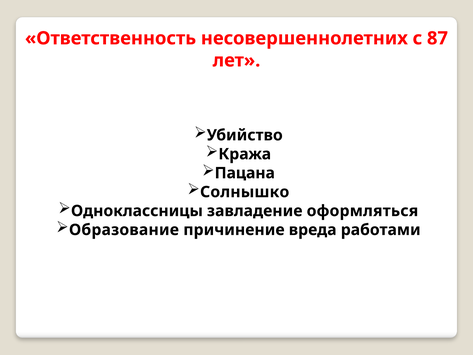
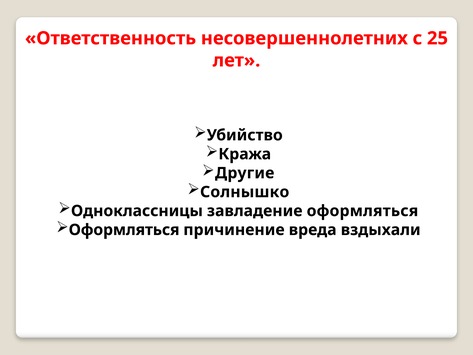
87: 87 -> 25 (437, 38)
Пацана: Пацана -> Другие (245, 173)
Образование: Образование -> Оформляться (124, 230)
работами: работами -> вздыхали (381, 230)
